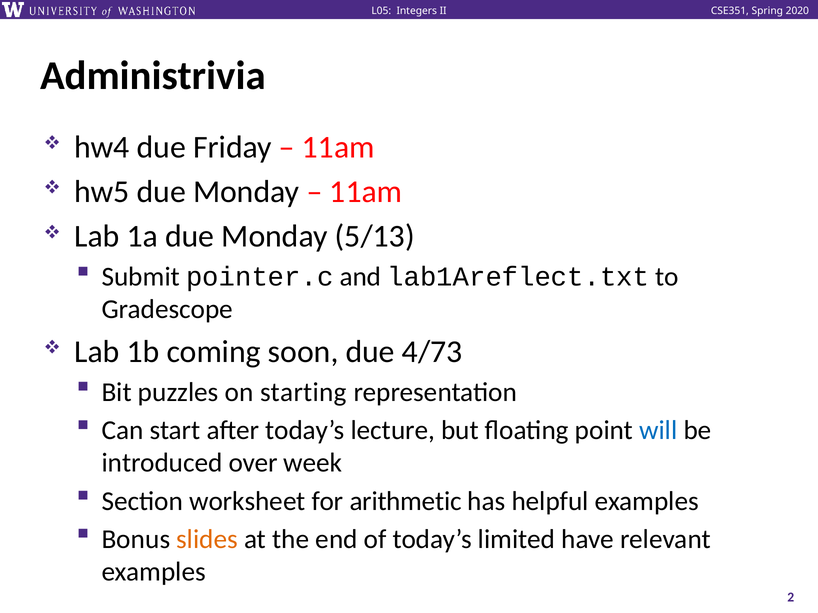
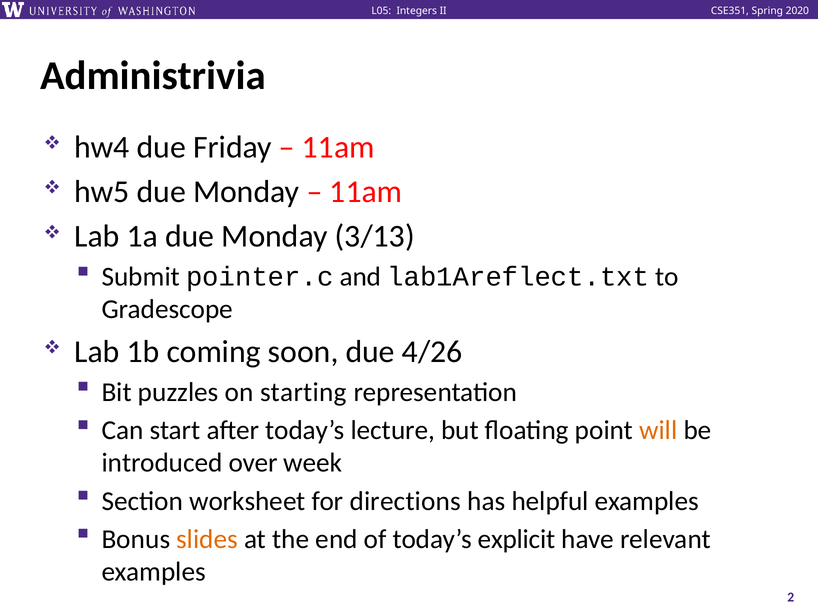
5/13: 5/13 -> 3/13 (375, 236)
4/73: 4/73 -> 4/26 (432, 352)
will colour: blue -> orange (658, 431)
arithmetic: arithmetic -> directions (405, 502)
limited: limited -> explicit (517, 540)
